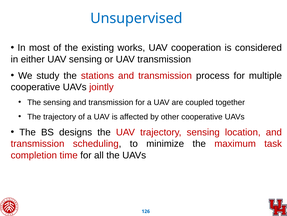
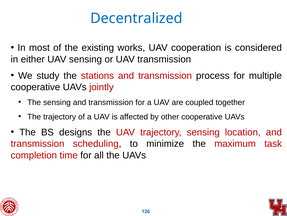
Unsupervised: Unsupervised -> Decentralized (136, 18)
